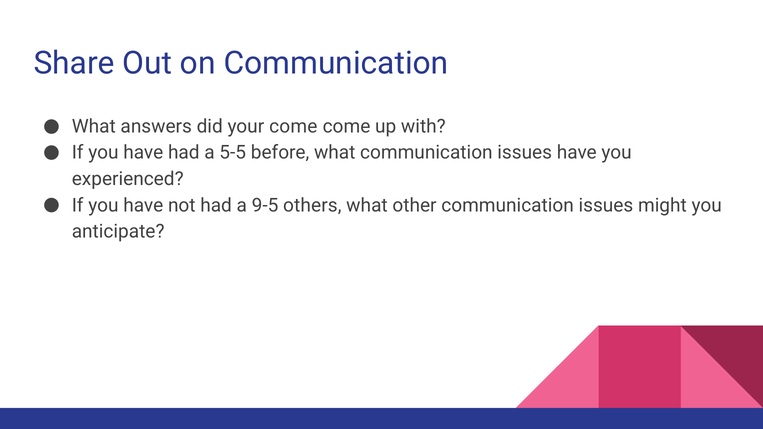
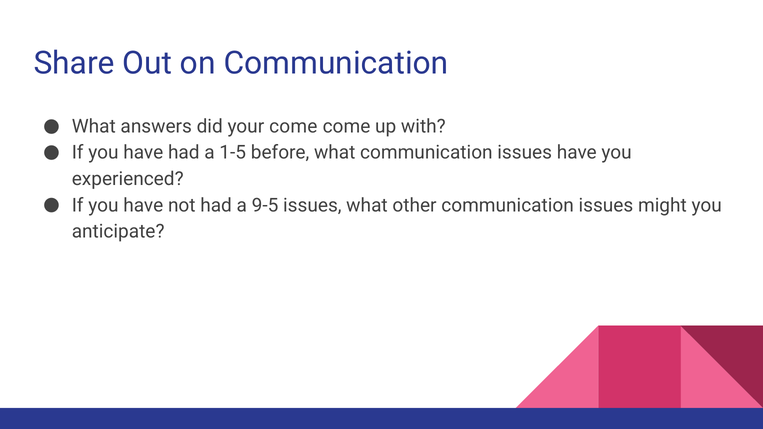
5-5: 5-5 -> 1-5 (233, 153)
9-5 others: others -> issues (312, 205)
